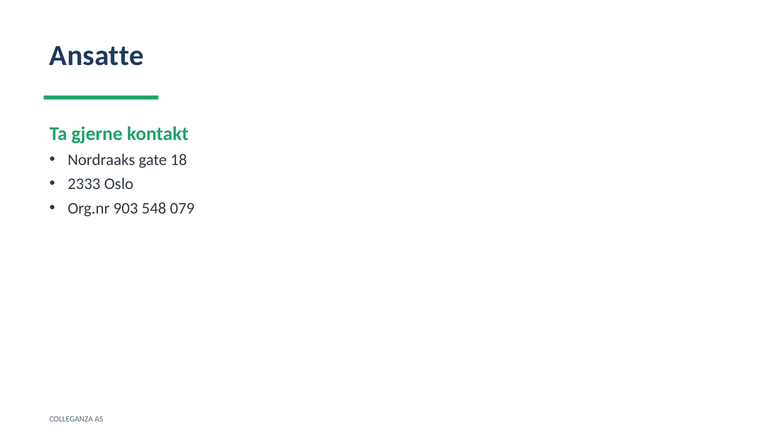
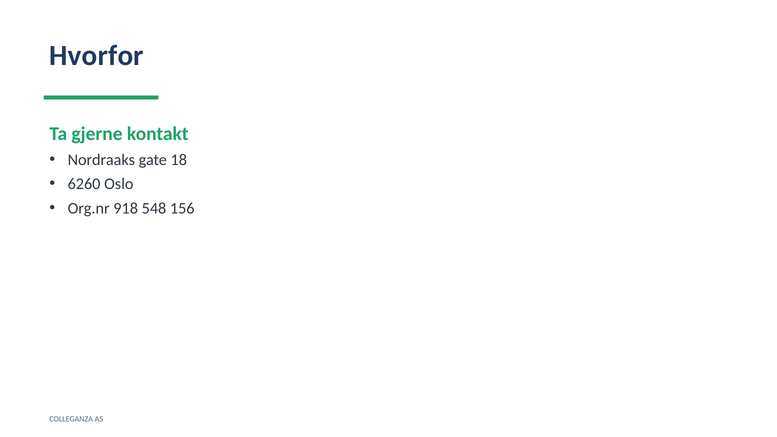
Ansatte: Ansatte -> Hvorfor (97, 55)
2333: 2333 -> 6260 (84, 184)
903: 903 -> 918 (126, 208)
079: 079 -> 156 (182, 208)
